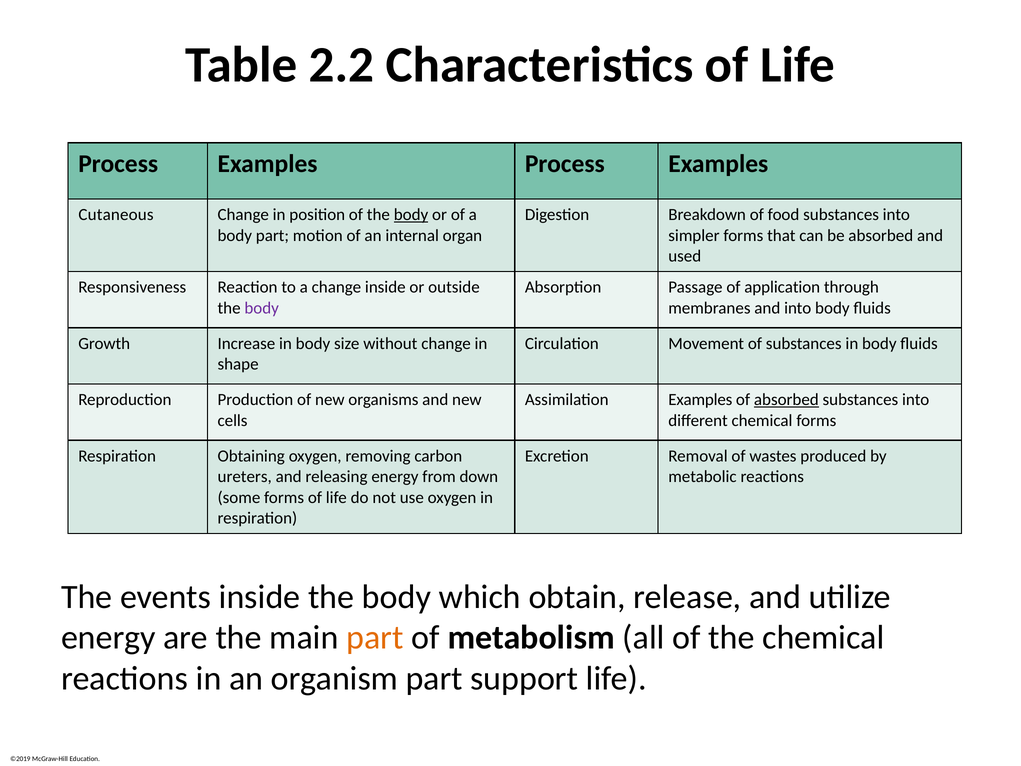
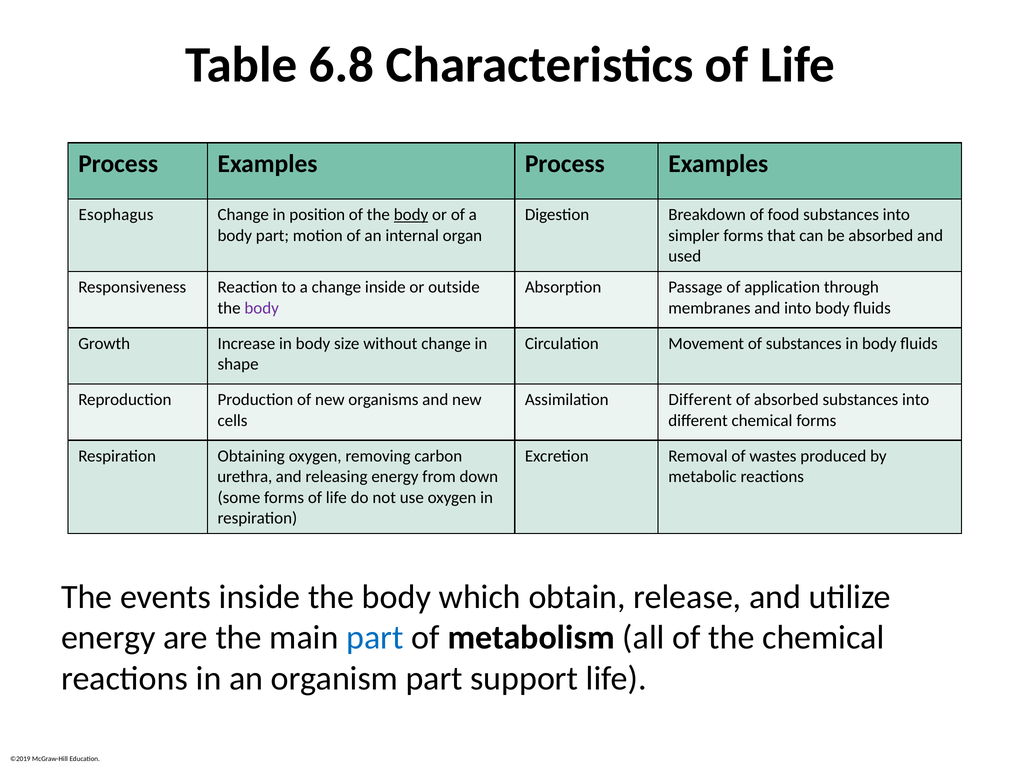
2.2: 2.2 -> 6.8 (342, 65)
Cutaneous: Cutaneous -> Esophagus (116, 215)
Assimilation Examples: Examples -> Different (700, 400)
absorbed underline: present -> none (786, 400)
ureters: ureters -> urethra (245, 477)
part colour: orange -> blue (375, 638)
